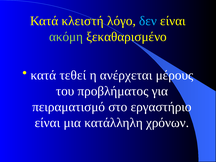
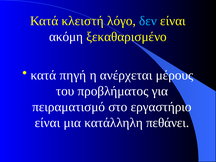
ακόμη colour: light green -> white (66, 37)
τεθεί: τεθεί -> πηγή (73, 75)
χρόνων: χρόνων -> πεθάνει (168, 123)
